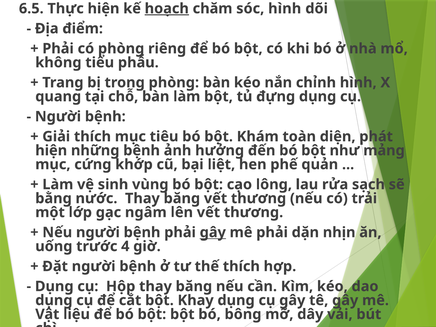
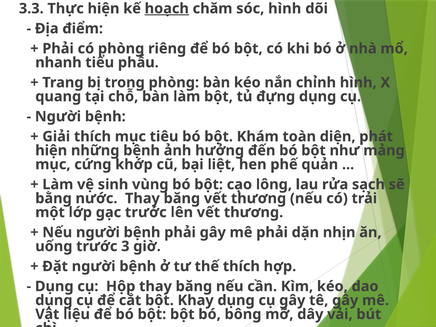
6.5: 6.5 -> 3.3 (31, 9)
không: không -> nhanh (58, 63)
gạc ngâm: ngâm -> trước (146, 212)
gây underline: present -> none (213, 232)
4: 4 -> 3 (125, 246)
